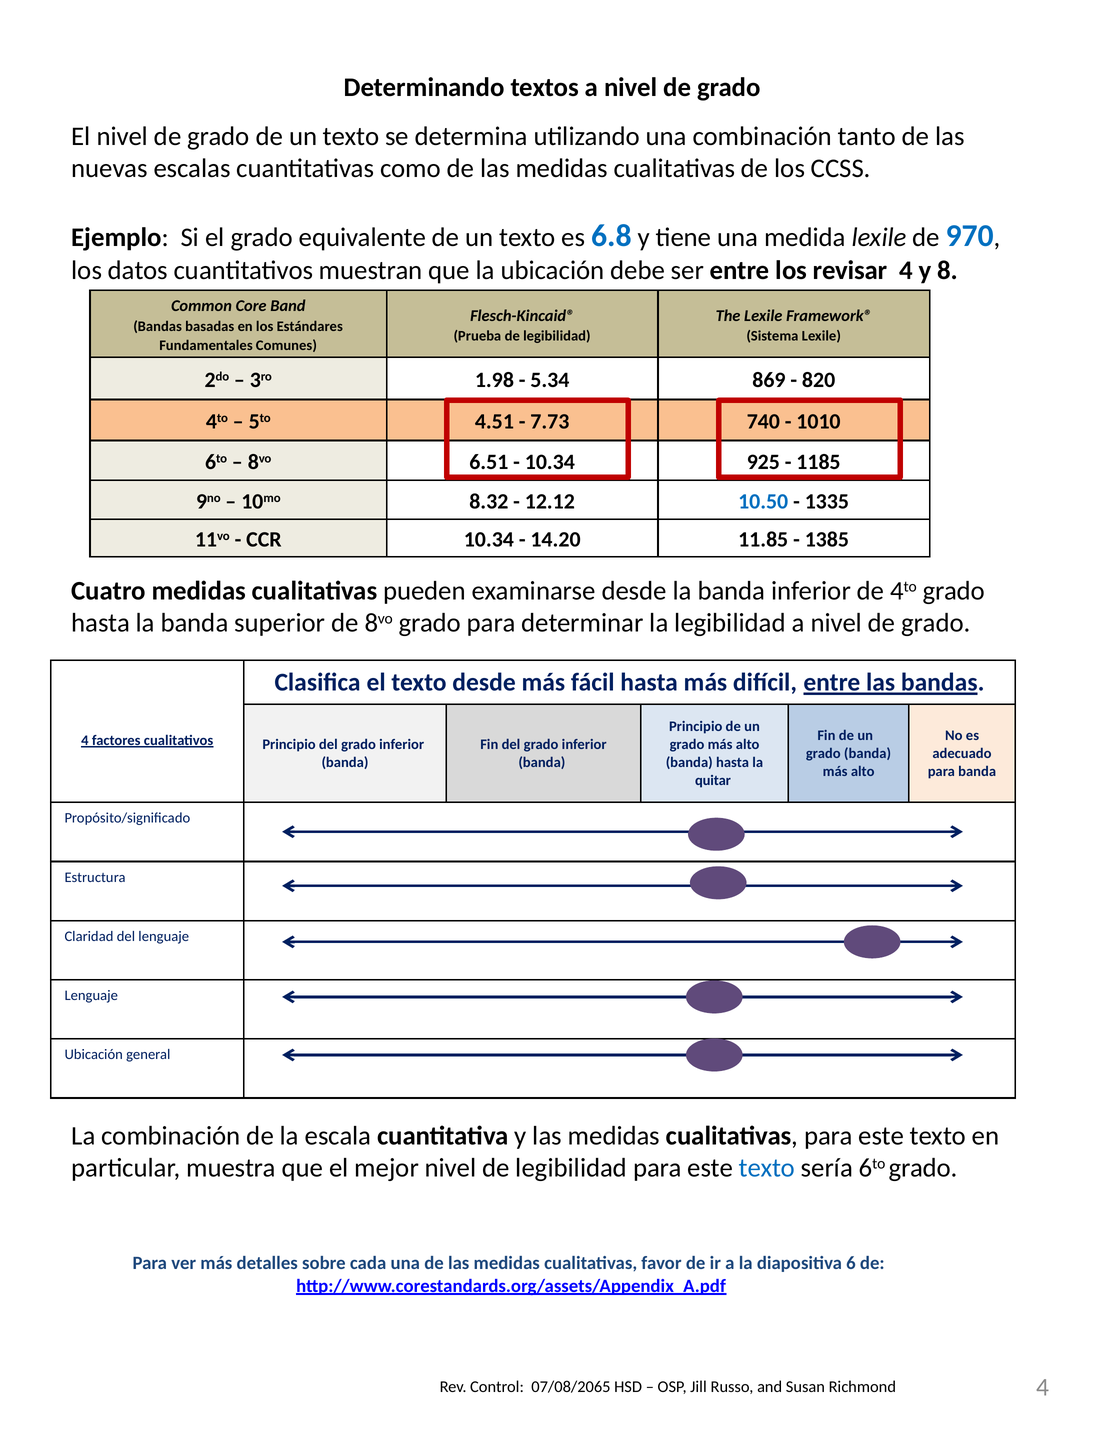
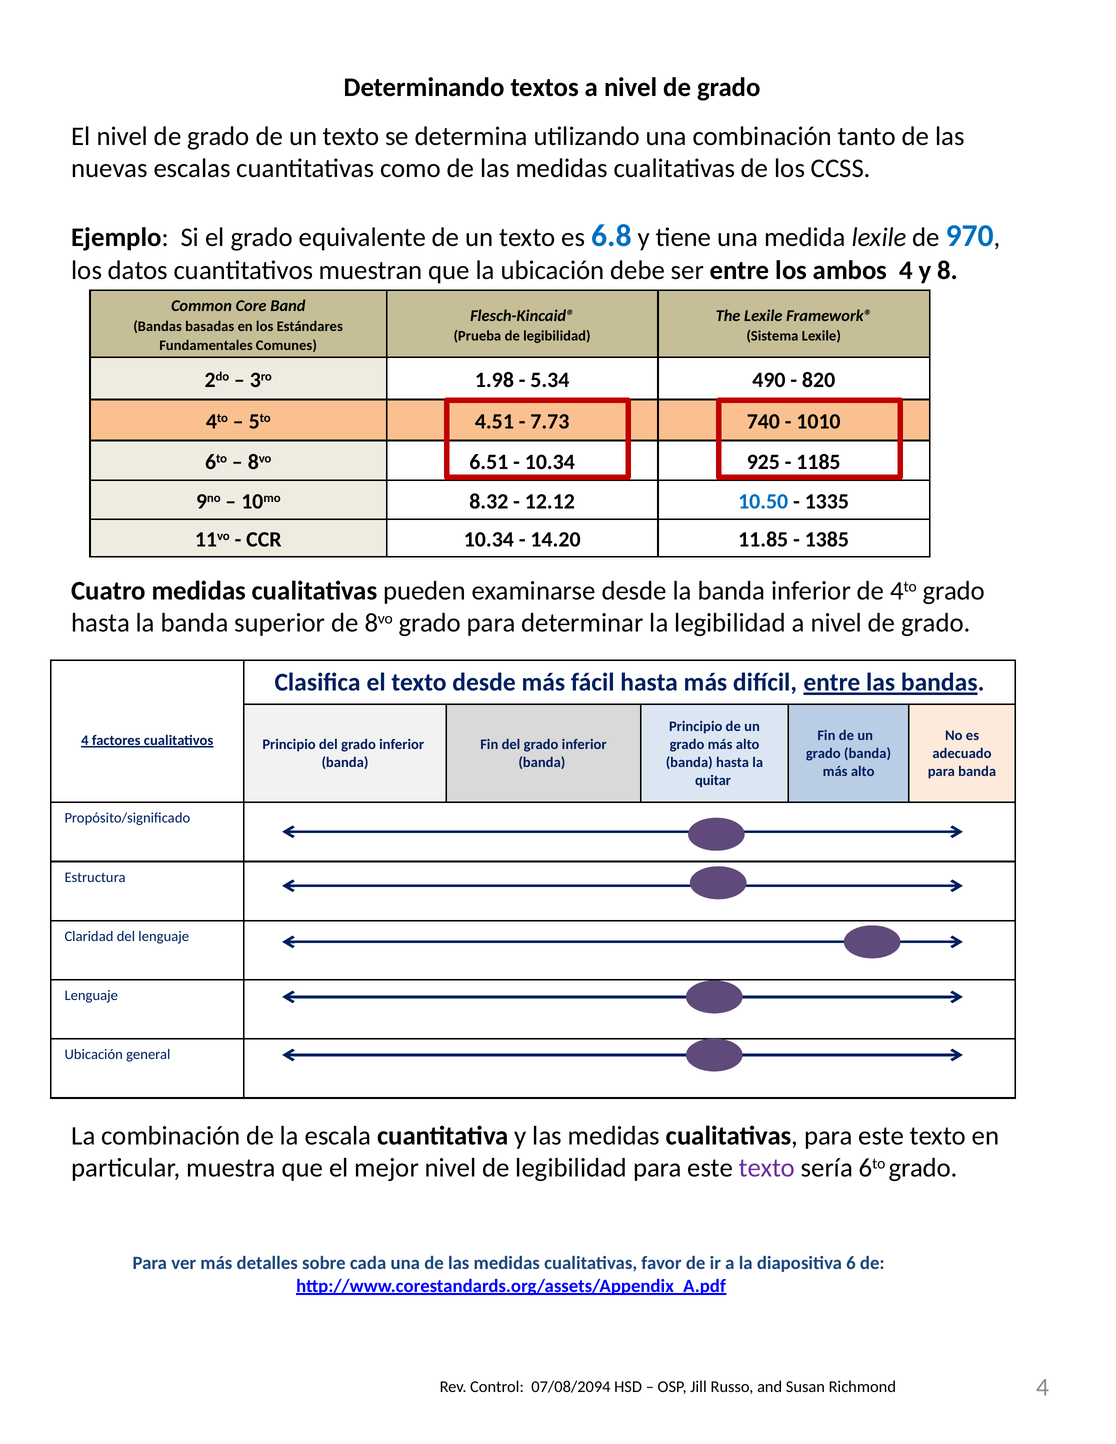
revisar: revisar -> ambos (850, 271)
869: 869 -> 490 (769, 380)
texto colour: blue -> purple (767, 1168)
07/08/2065: 07/08/2065 -> 07/08/2094 (571, 1387)
